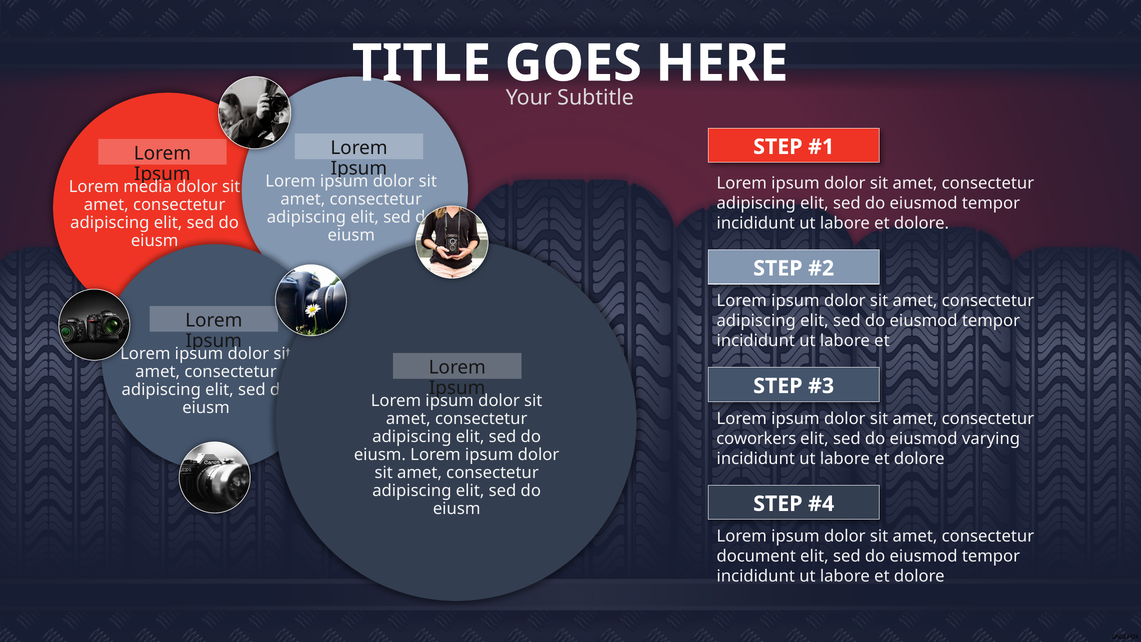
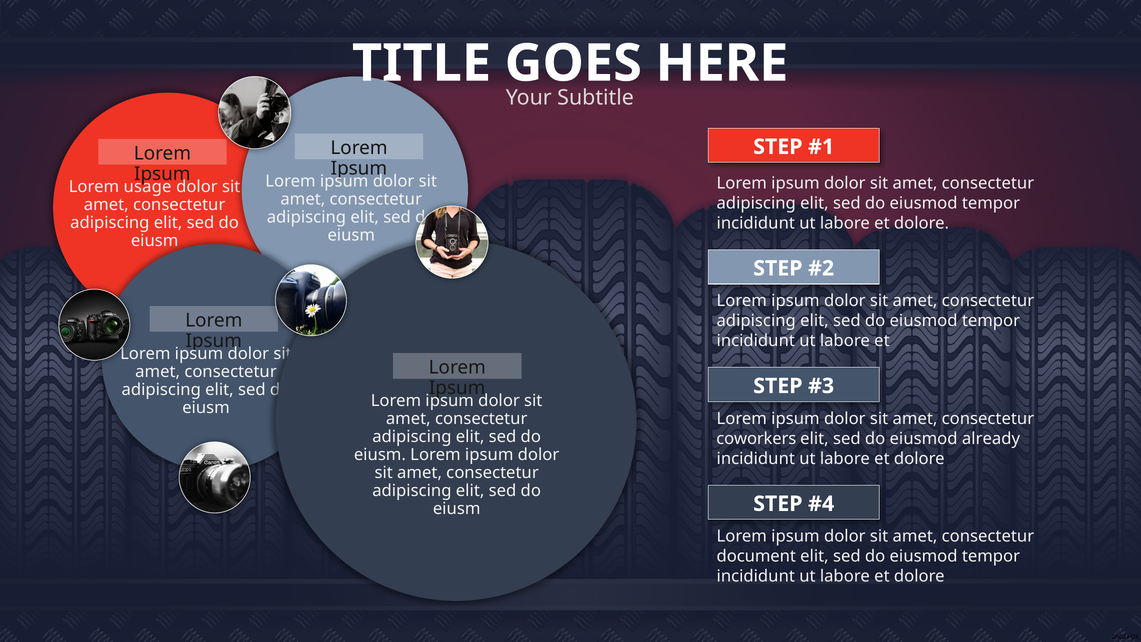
media: media -> usage (147, 187)
varying: varying -> already (991, 438)
